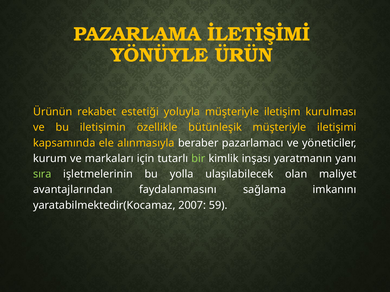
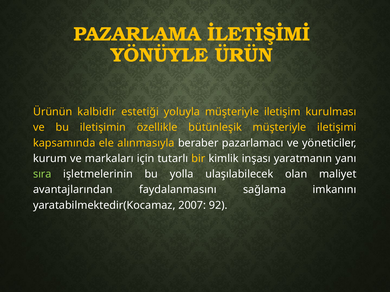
rekabet: rekabet -> kalbidir (97, 112)
bir colour: light green -> yellow (198, 159)
59: 59 -> 92 (218, 206)
